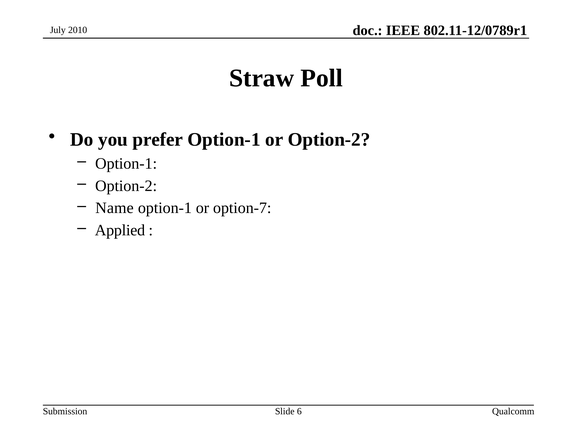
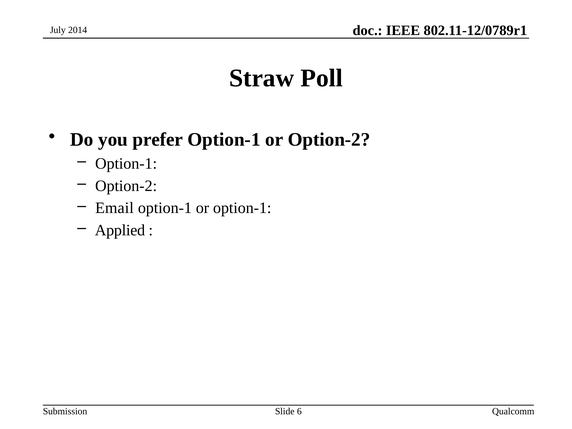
2010: 2010 -> 2014 (78, 30)
Name: Name -> Email (114, 208)
or option-7: option-7 -> option-1 (242, 208)
